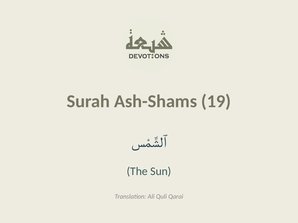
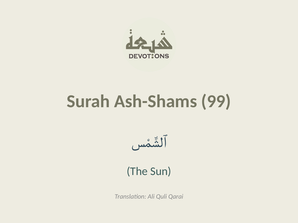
19: 19 -> 99 (216, 102)
